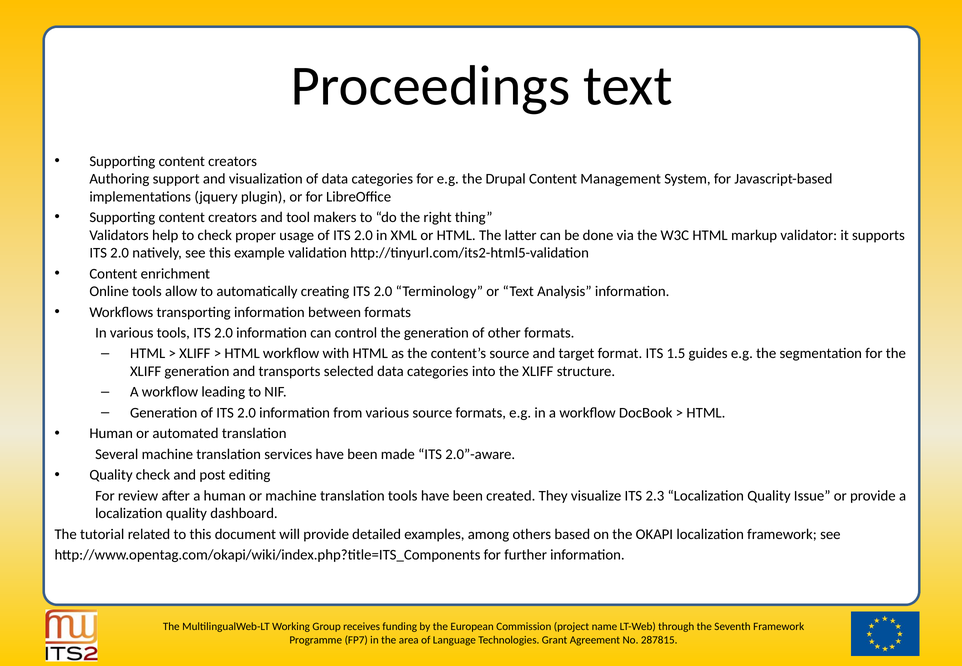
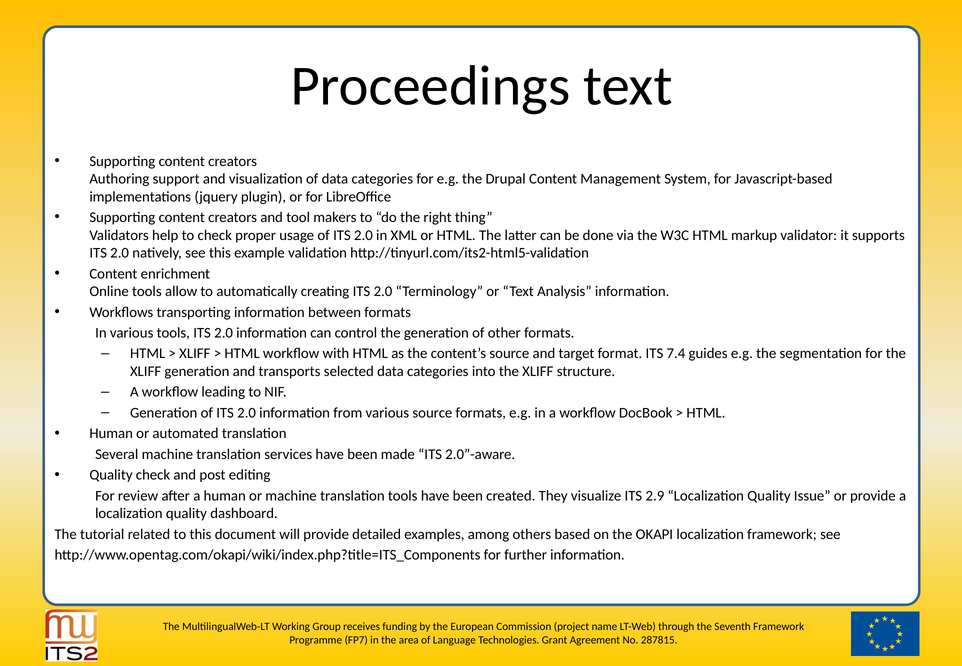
1.5: 1.5 -> 7.4 (676, 354)
2.3: 2.3 -> 2.9 (655, 496)
